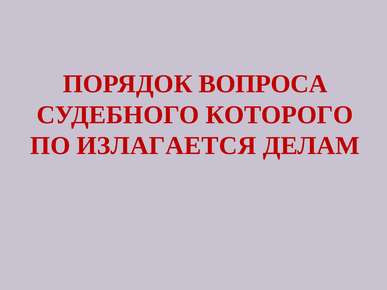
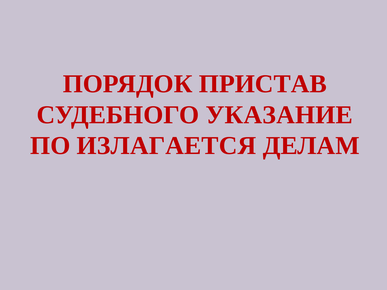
ВОПРОСА: ВОПРОСА -> ПРИСТАВ (263, 84)
КОТОРОГО: КОТОРОГО -> УКАЗАНИЕ (279, 115)
